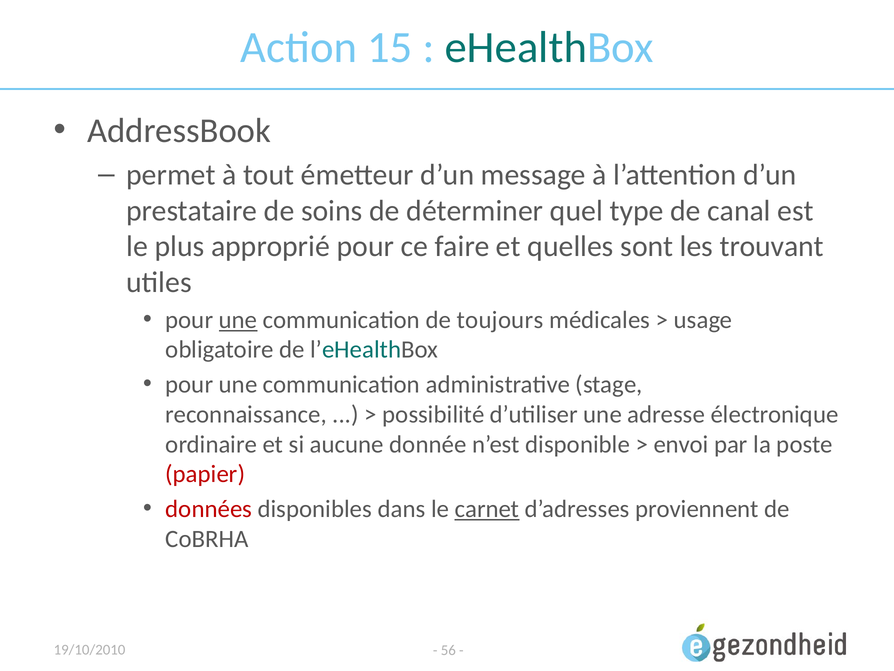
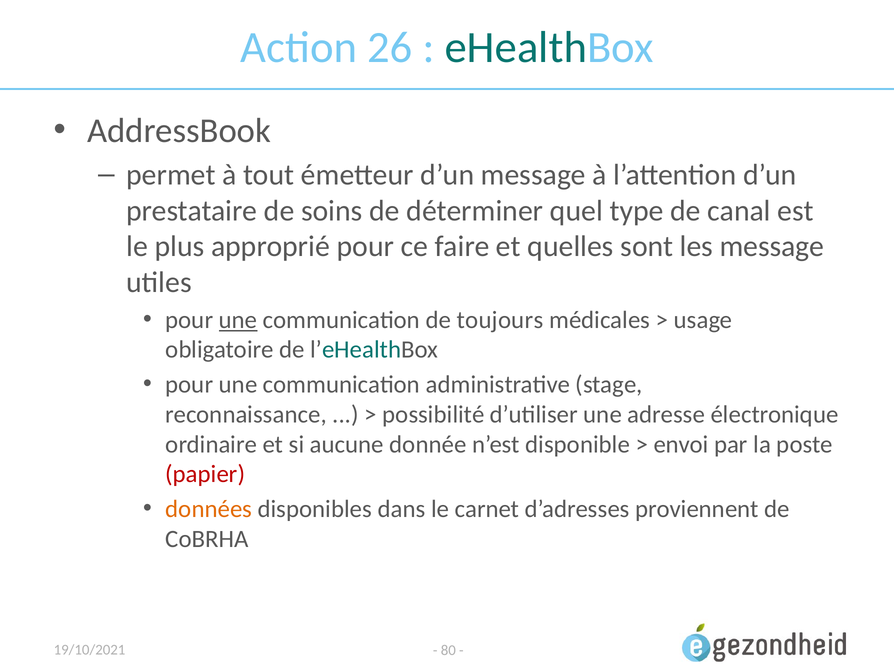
15: 15 -> 26 (390, 48)
les trouvant: trouvant -> message (772, 246)
données colour: red -> orange (209, 509)
carnet underline: present -> none (487, 509)
19/10/2010: 19/10/2010 -> 19/10/2021 (90, 649)
56: 56 -> 80 (448, 650)
